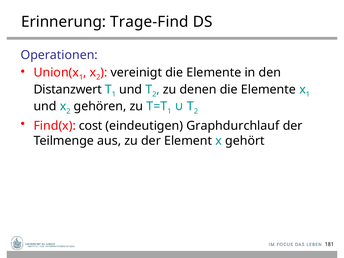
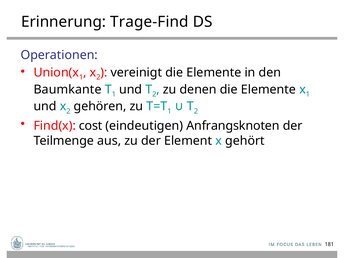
Distanzwert: Distanzwert -> Baumkante (68, 89)
Graphdurchlauf: Graphdurchlauf -> Anfrangsknoten (233, 126)
